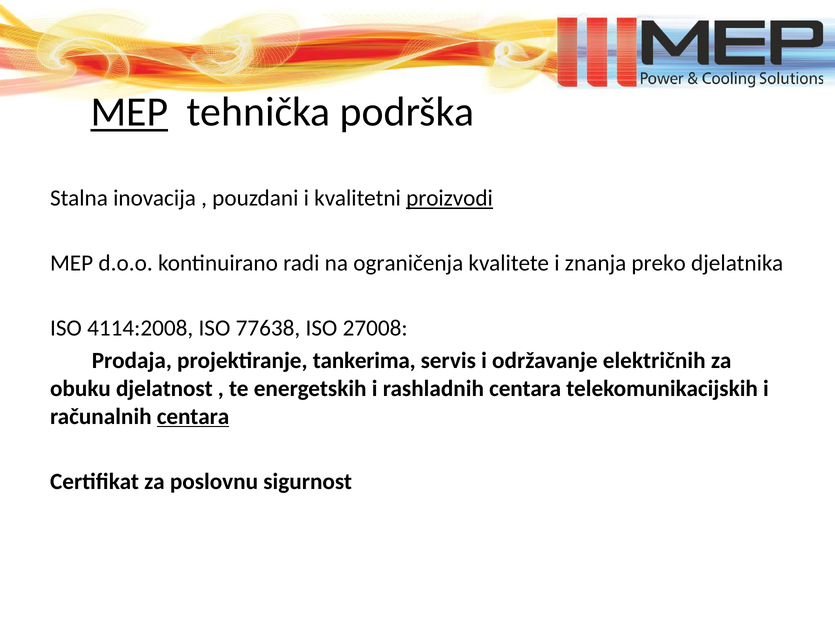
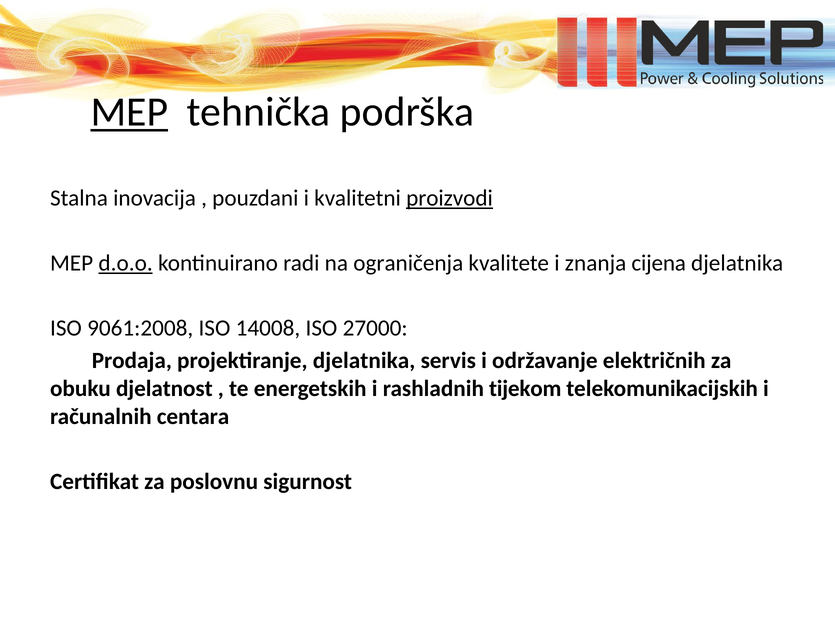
d.o.o underline: none -> present (126, 263)
preko: preko -> cijena (659, 263)
4114:2008: 4114:2008 -> 9061:2008 (140, 328)
77638: 77638 -> 14008 (268, 328)
27008: 27008 -> 27000 (375, 328)
projektiranje tankerima: tankerima -> djelatnika (364, 361)
rashladnih centara: centara -> tijekom (525, 389)
centara underline: present -> none (193, 417)
